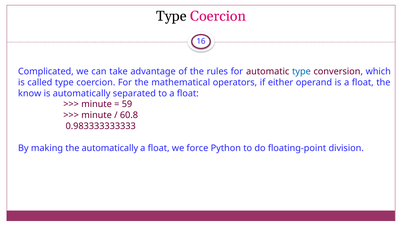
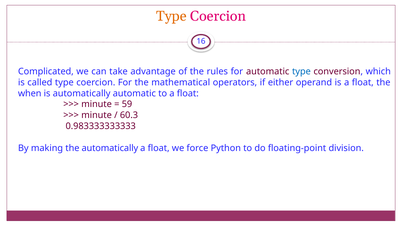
Type colour: black -> orange (171, 16)
know: know -> when (30, 93)
automatically separated: separated -> automatic (134, 93)
60.8: 60.8 -> 60.3 (129, 115)
